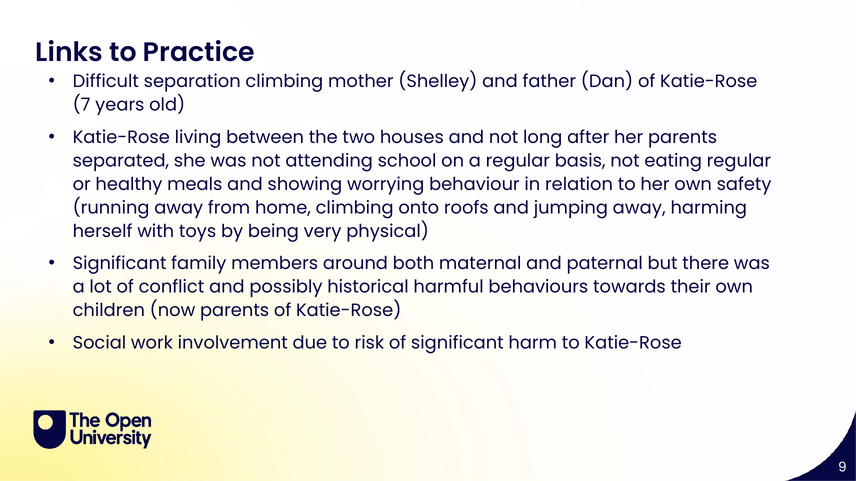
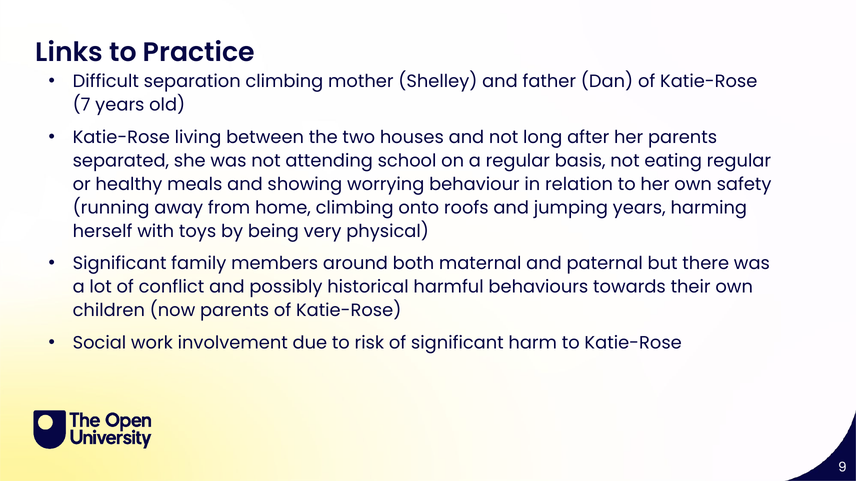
jumping away: away -> years (639, 208)
